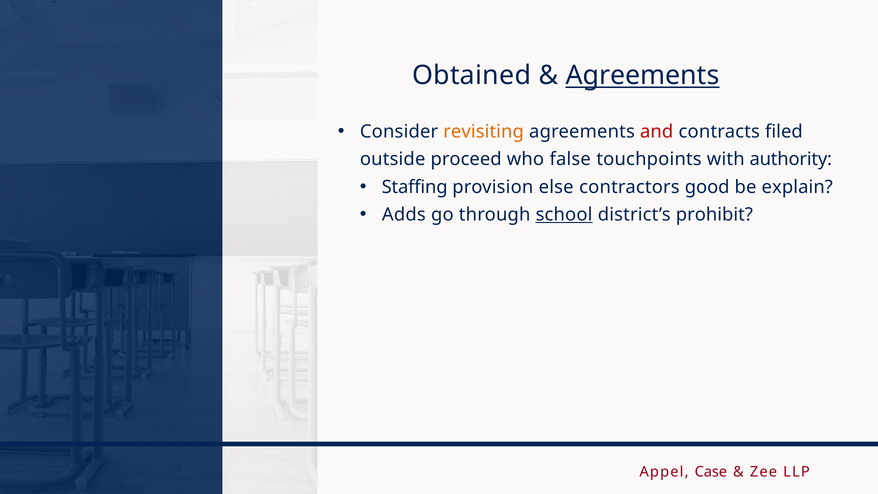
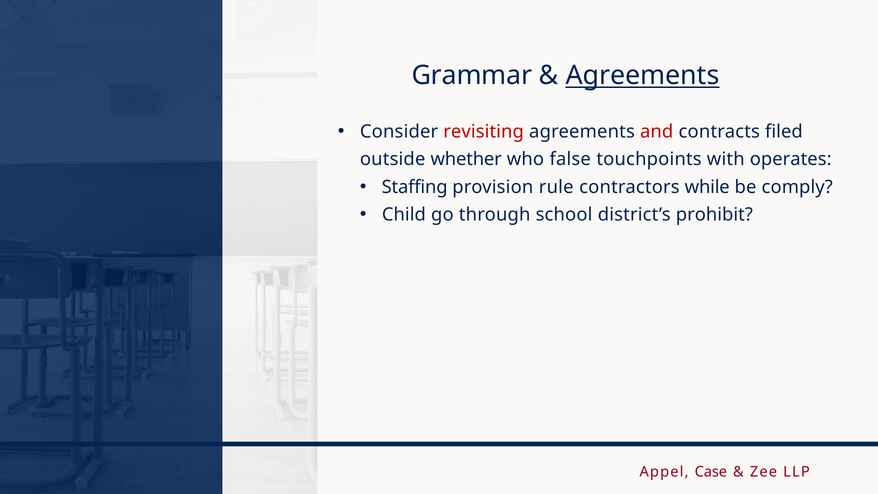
Obtained: Obtained -> Grammar (472, 76)
revisiting colour: orange -> red (484, 132)
proceed: proceed -> whether (466, 159)
authority: authority -> operates (791, 159)
else: else -> rule (556, 187)
good: good -> while (707, 187)
explain: explain -> comply (797, 187)
Adds: Adds -> Child (404, 215)
school underline: present -> none (564, 215)
